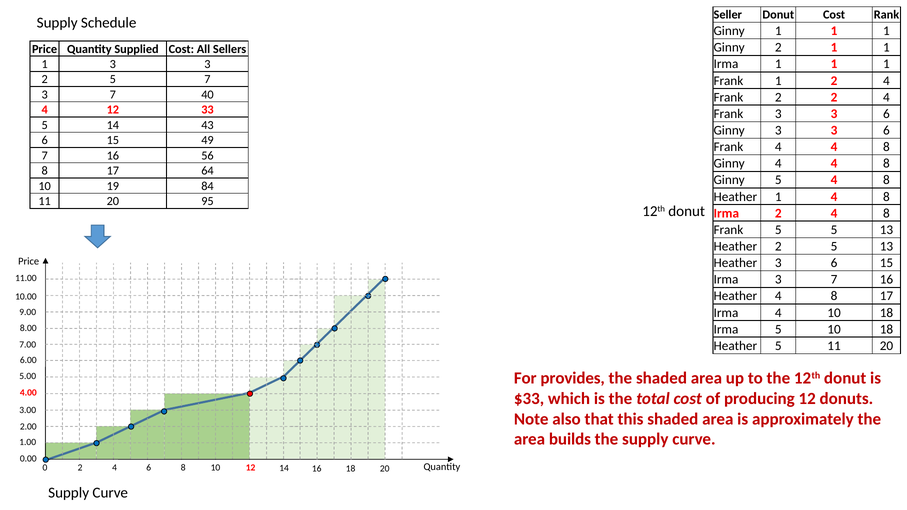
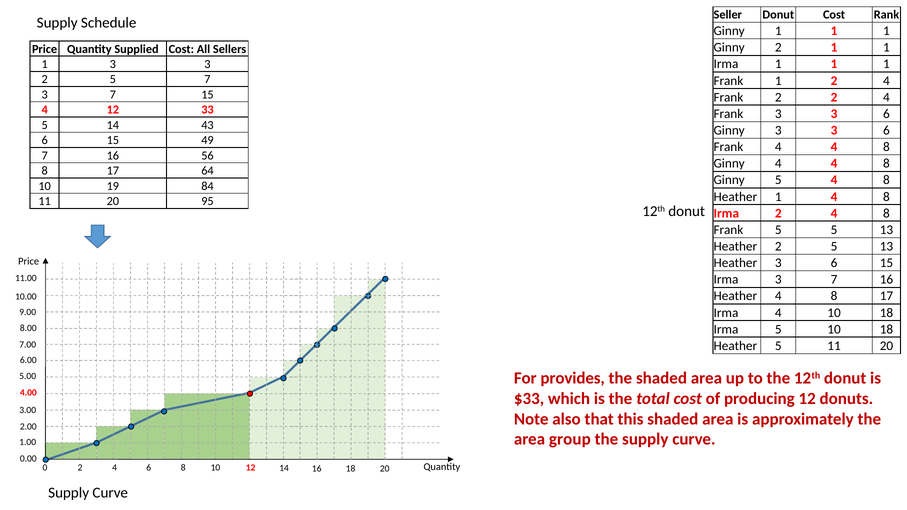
7 40: 40 -> 15 (207, 95)
builds: builds -> group (570, 440)
